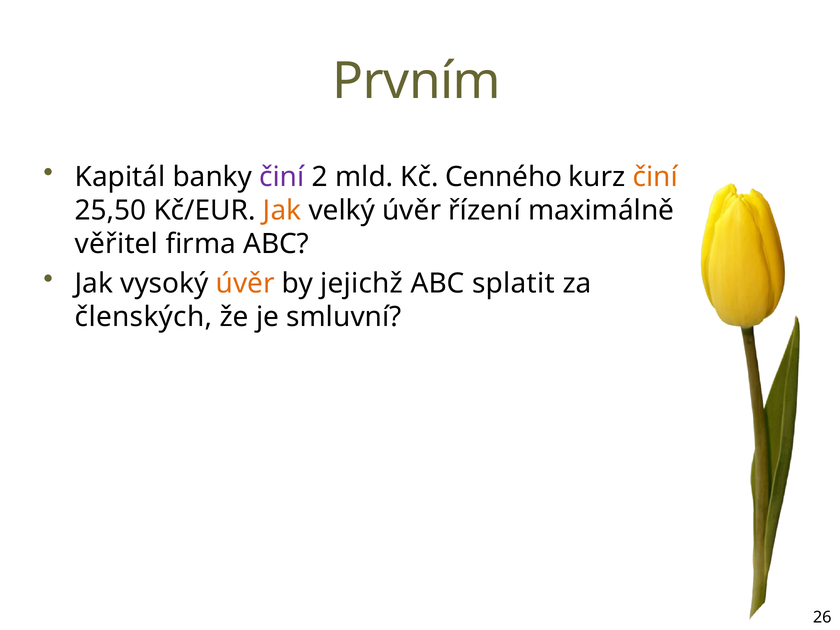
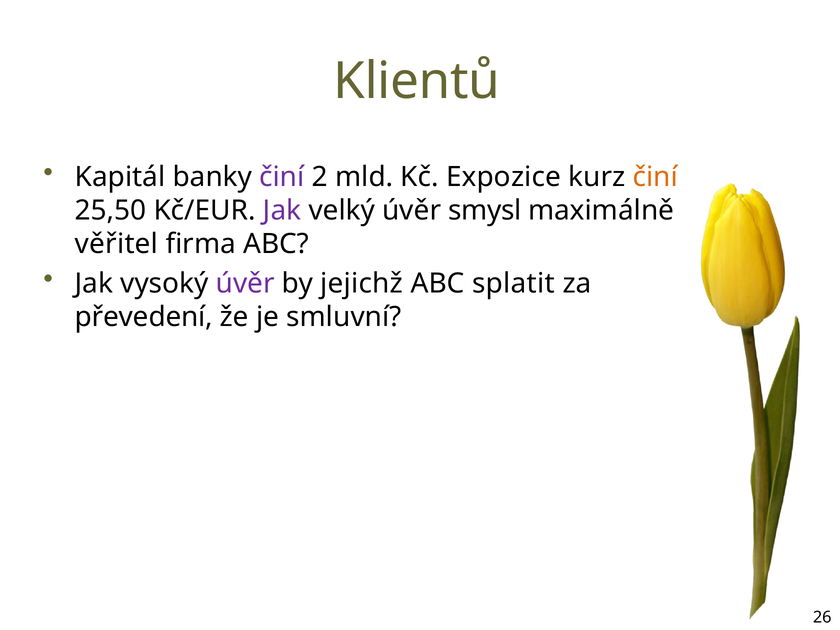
Prvním: Prvním -> Klientů (417, 81)
Cenného: Cenného -> Expozice (504, 177)
Jak colour: orange -> purple (282, 211)
řízení: řízení -> smysl (485, 211)
úvěr colour: orange -> purple (245, 283)
členských: členských -> převedení (144, 317)
